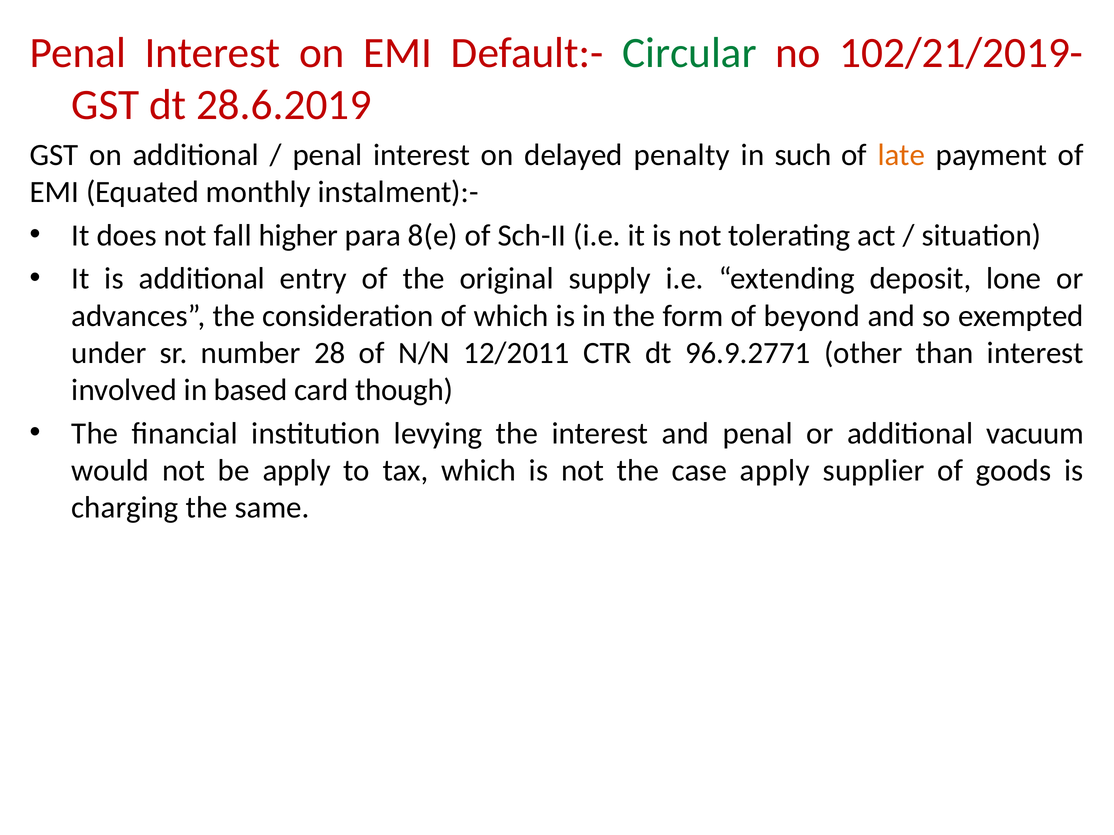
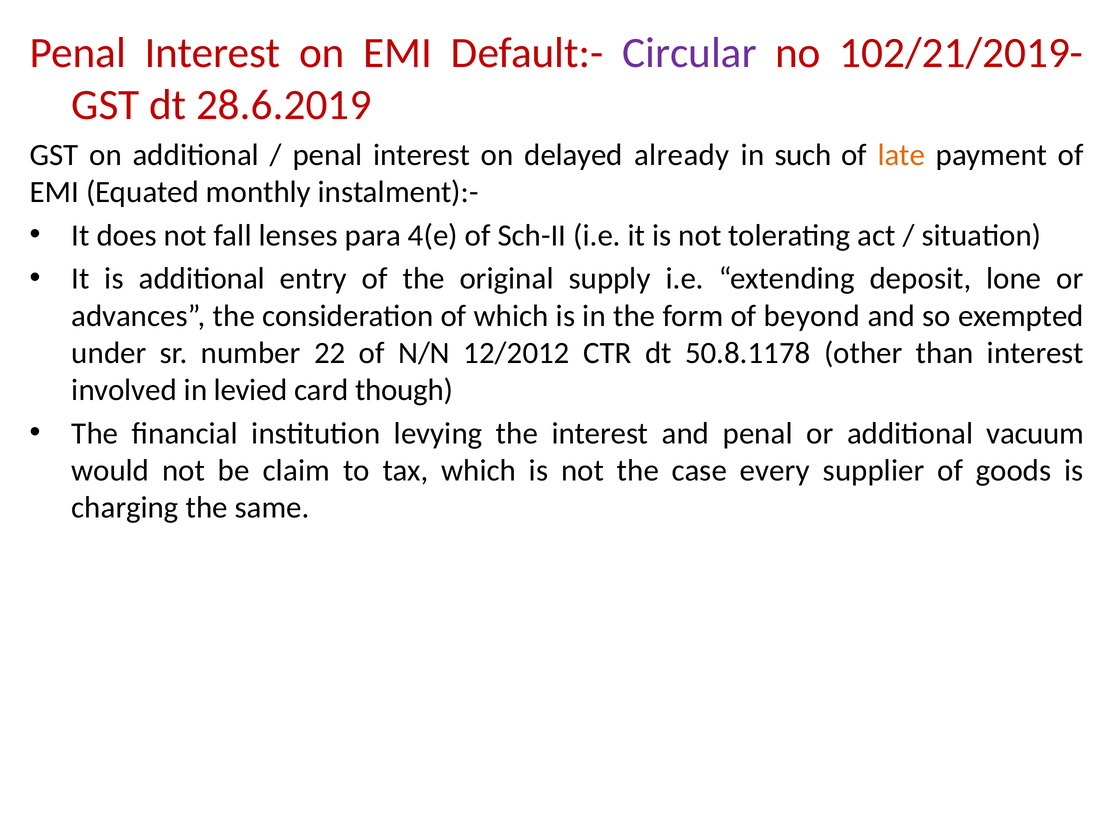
Circular colour: green -> purple (689, 53)
penalty: penalty -> already (682, 155)
higher: higher -> lenses (298, 236)
8(e: 8(e -> 4(e (433, 236)
28: 28 -> 22 (330, 353)
12/2011: 12/2011 -> 12/2012 (517, 353)
96.9.2771: 96.9.2771 -> 50.8.1178 (748, 353)
based: based -> levied (251, 390)
be apply: apply -> claim (296, 471)
case apply: apply -> every (775, 471)
